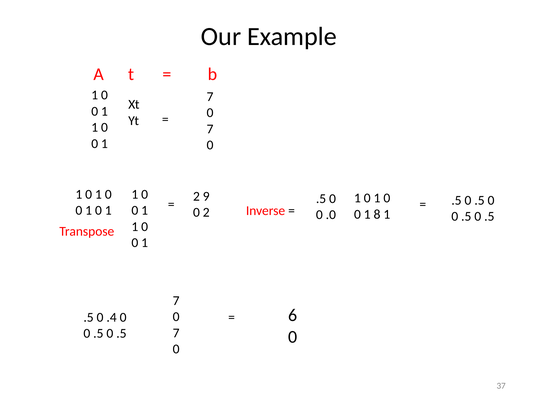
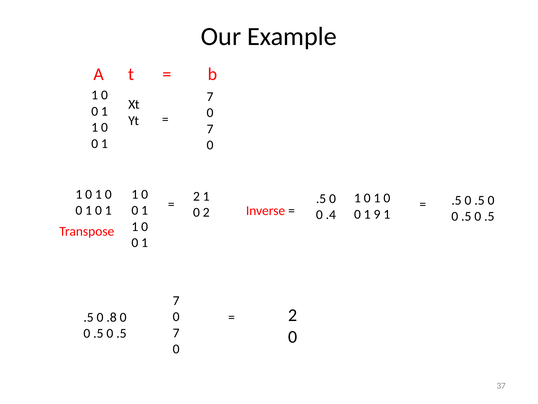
2 9: 9 -> 1 (206, 196)
8: 8 -> 9 (377, 214)
.0: .0 -> .4 (331, 214)
.4: .4 -> .8 (112, 317)
6: 6 -> 2 (293, 315)
